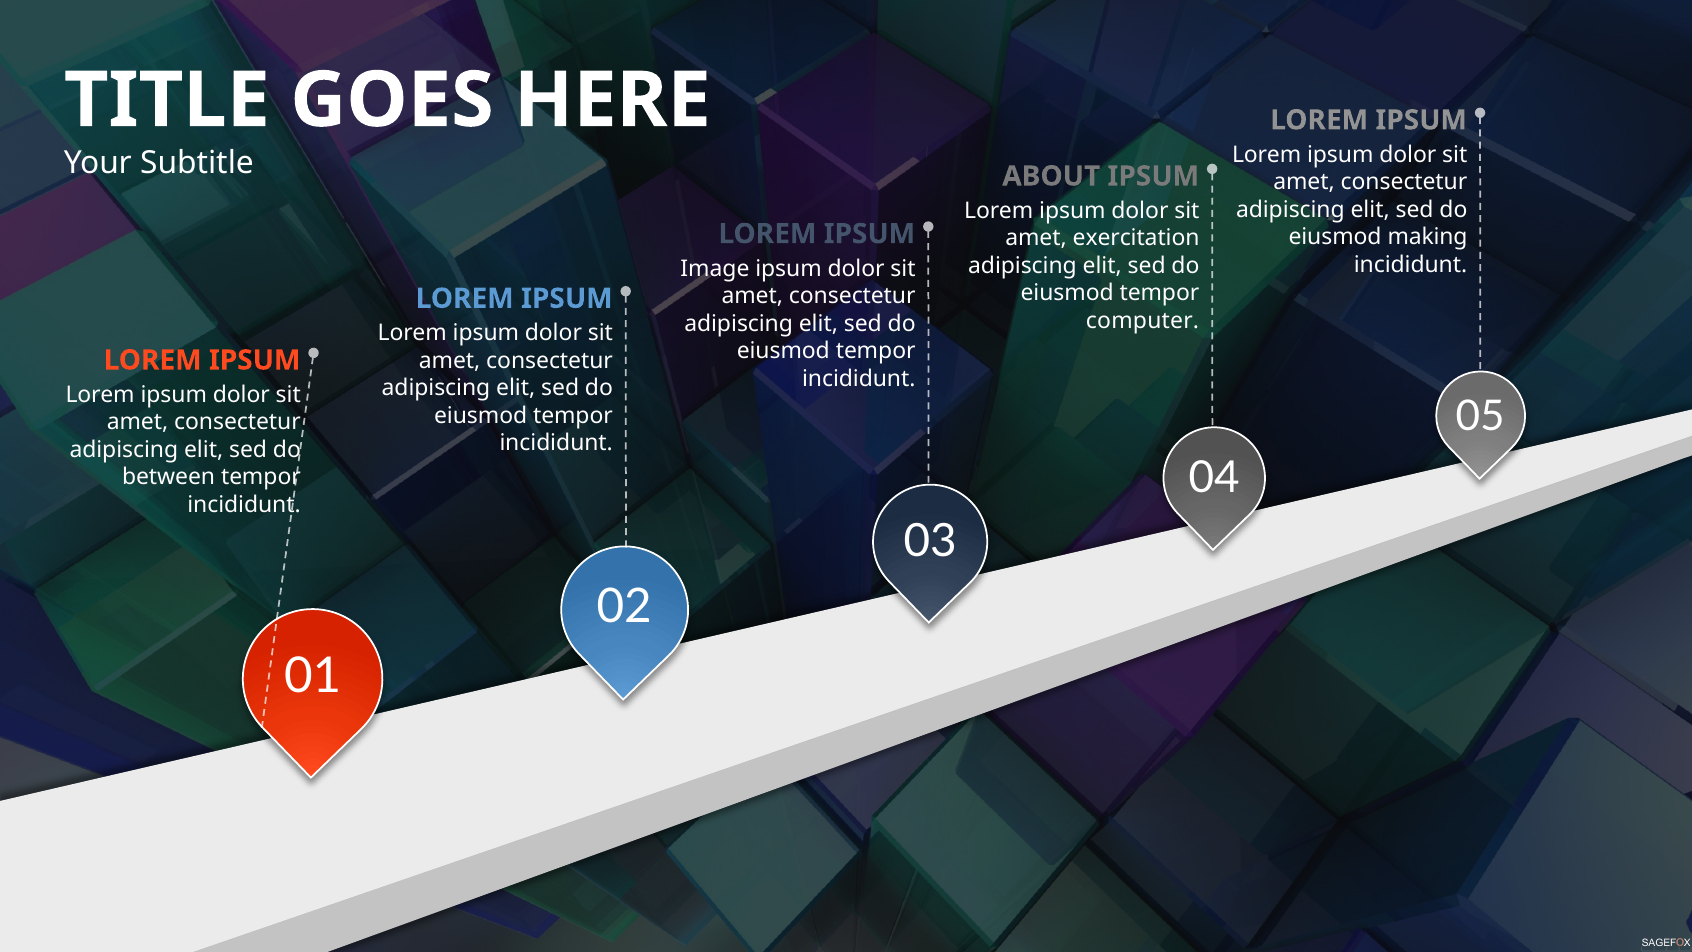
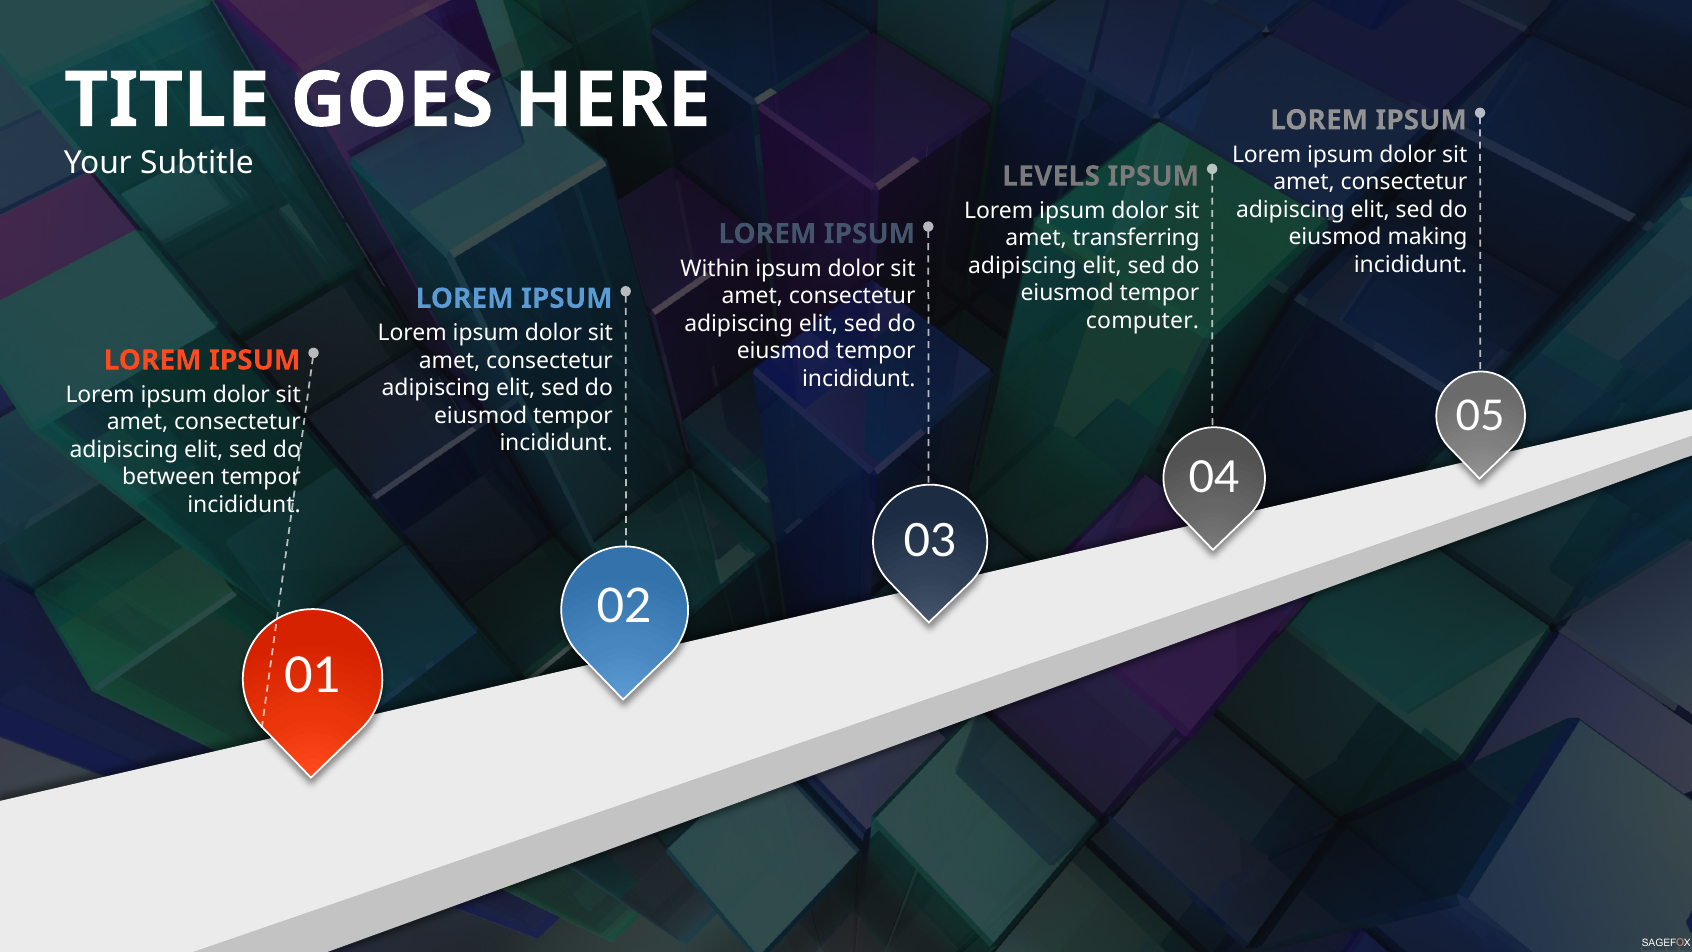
ABOUT: ABOUT -> LEVELS (1051, 176)
exercitation: exercitation -> transferring (1136, 238)
Image: Image -> Within (715, 268)
